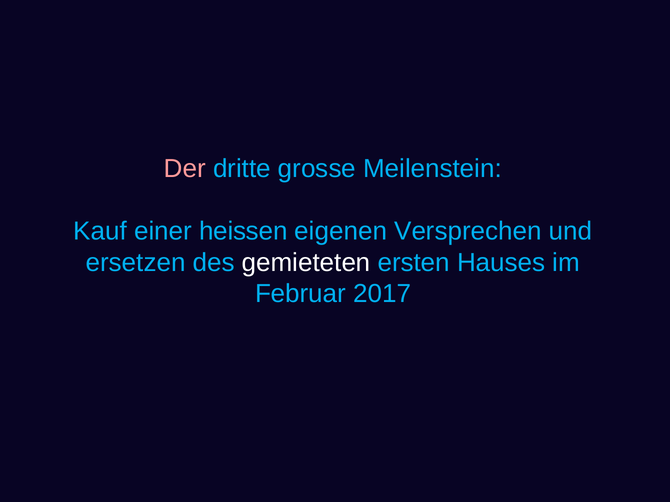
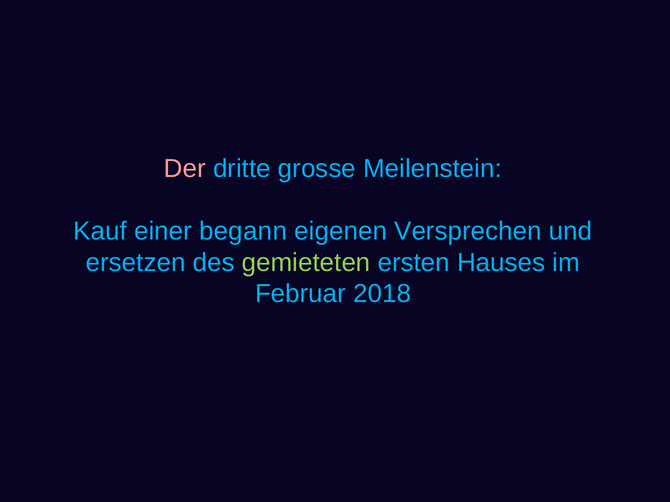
heissen: heissen -> begann (243, 231)
gemieteten colour: white -> light green (306, 263)
2017: 2017 -> 2018 (382, 294)
